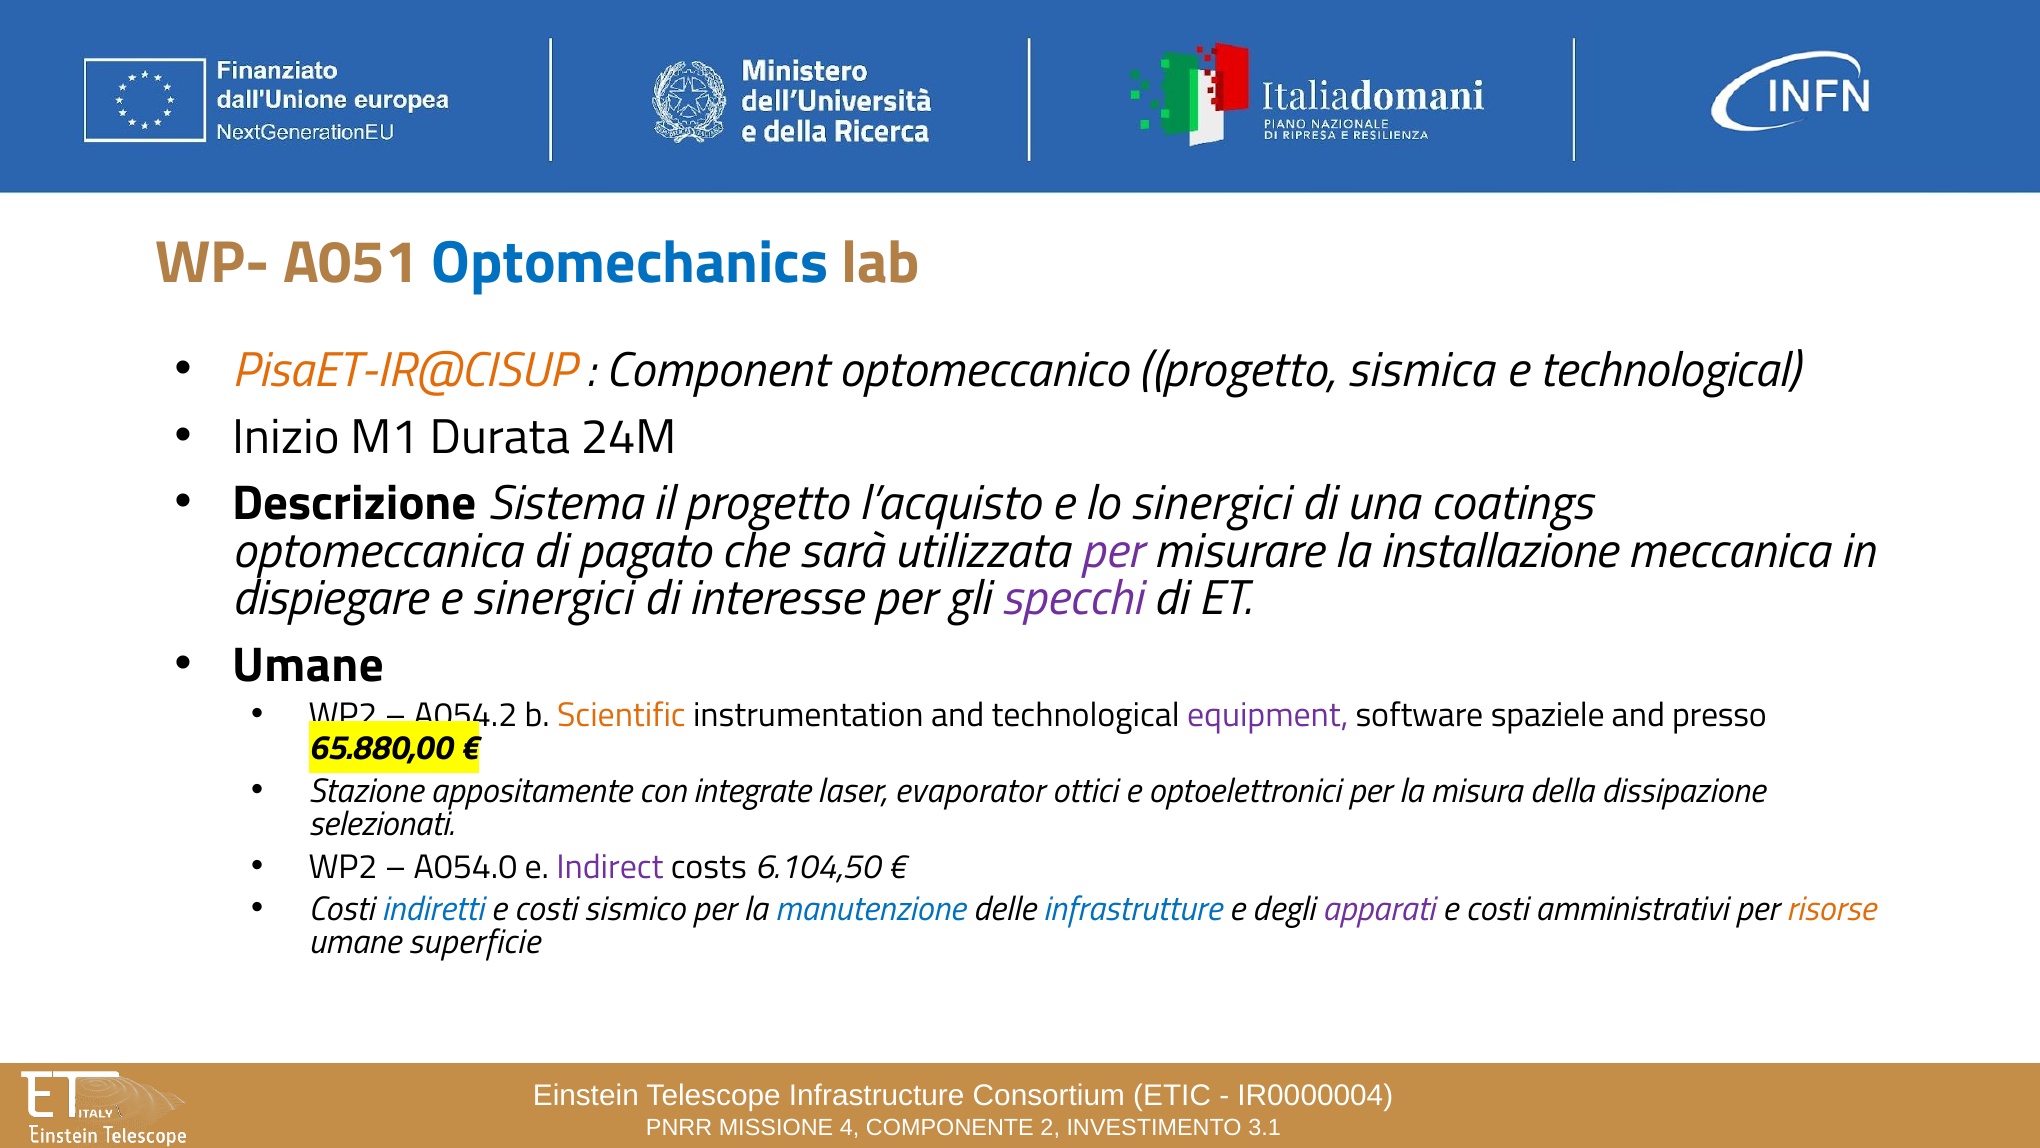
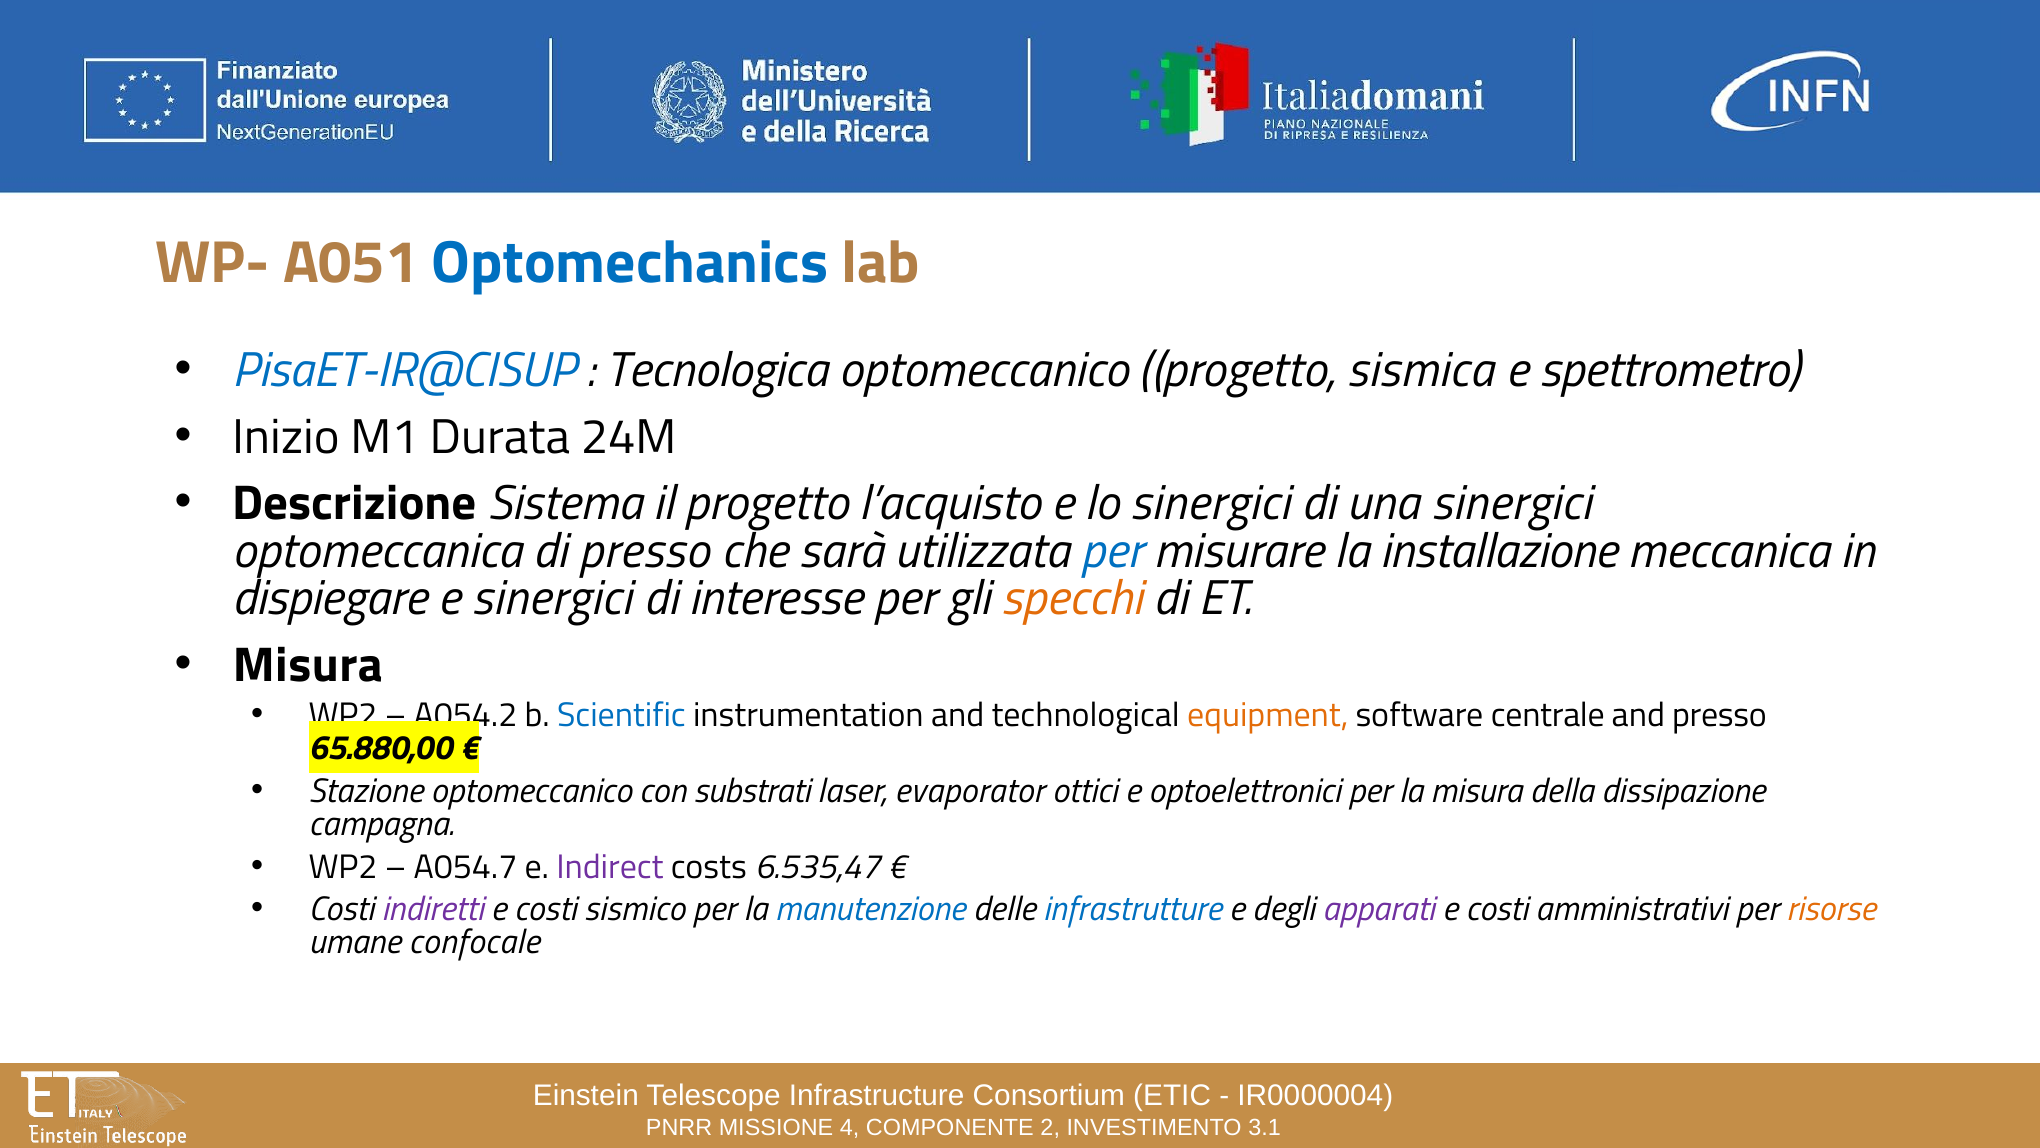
PisaET-IR@CISUP colour: orange -> blue (404, 370)
Component: Component -> Tecnologica (717, 370)
e technological: technological -> spettrometro (1669, 370)
una coatings: coatings -> sinergici (1512, 504)
di pagato: pagato -> presso (644, 551)
per colour: purple -> blue (1112, 551)
specchi colour: purple -> orange (1072, 598)
Umane: Umane -> Misura (308, 665)
Scientific colour: orange -> blue (621, 715)
equipment colour: purple -> orange (1268, 715)
spaziele: spaziele -> centrale (1548, 715)
Stazione appositamente: appositamente -> optomeccanico (531, 791)
integrate: integrate -> substrati (752, 791)
selezionati: selezionati -> campagna (381, 824)
A054.0: A054.0 -> A054.7 (466, 866)
6.104,50: 6.104,50 -> 6.535,47 (818, 866)
indiretti colour: blue -> purple (433, 909)
superficie: superficie -> confocale (474, 942)
